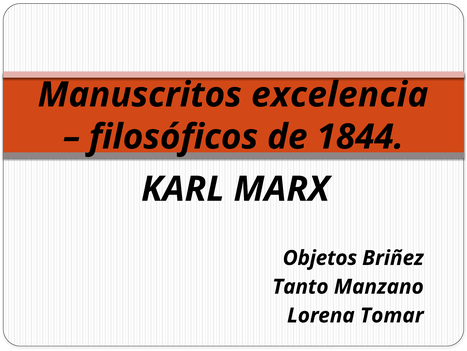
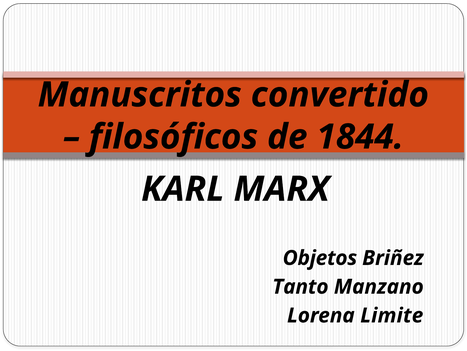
excelencia: excelencia -> convertido (340, 95)
Tomar: Tomar -> Limite (392, 315)
